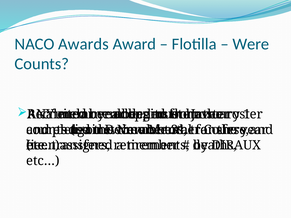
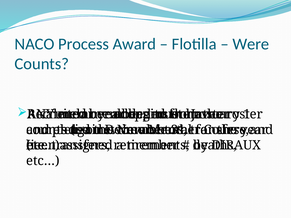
Awards: Awards -> Process (84, 44)
